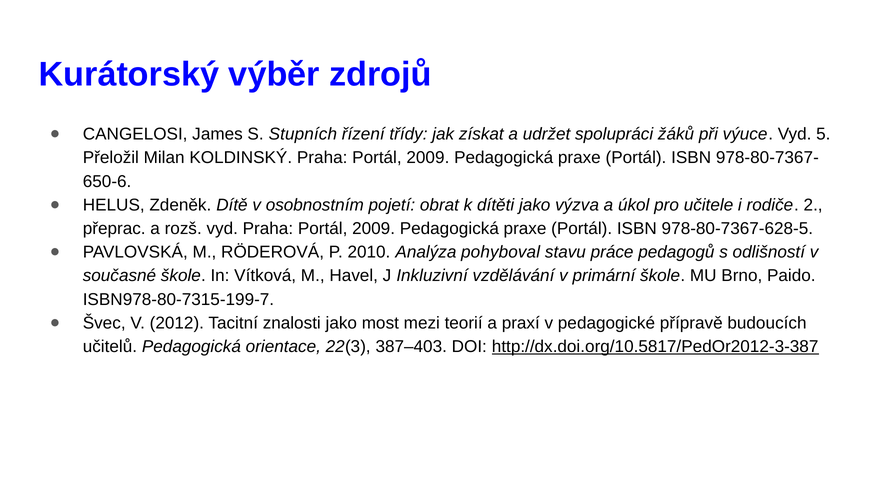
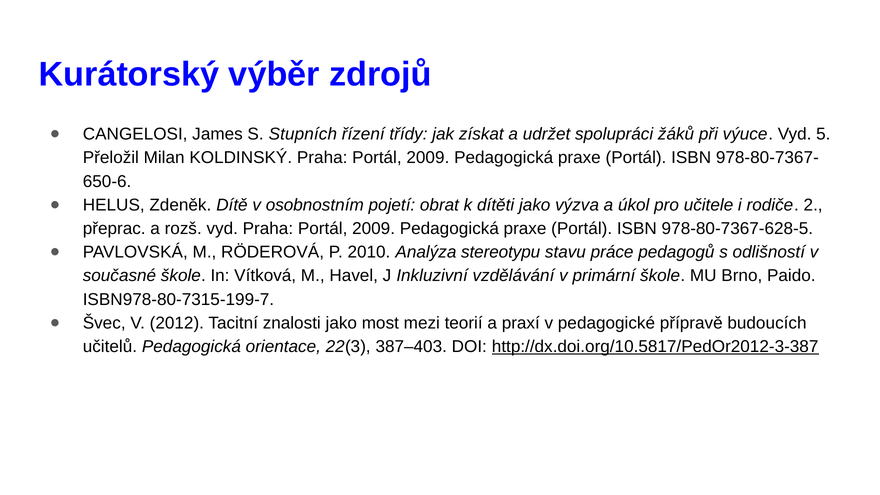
pohyboval: pohyboval -> stereotypu (501, 252)
